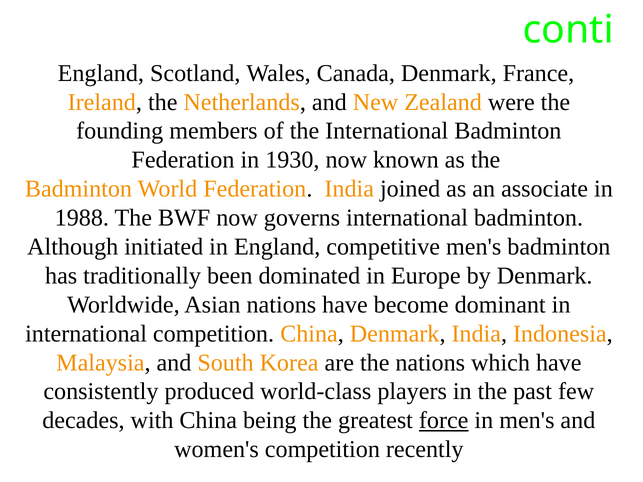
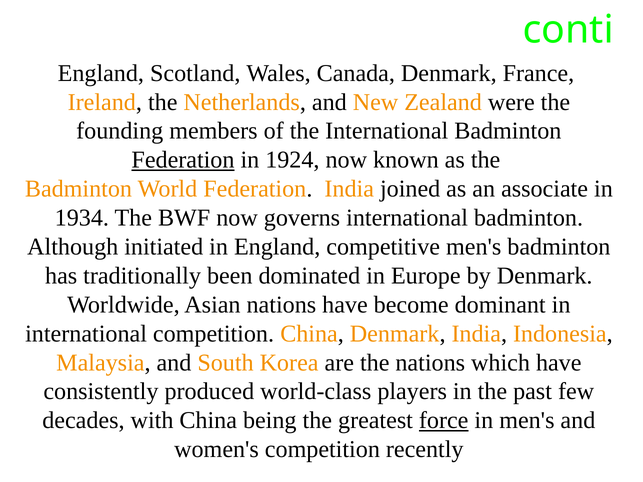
Federation underline: none -> present (183, 160)
1930: 1930 -> 1924 (292, 160)
1988: 1988 -> 1934 (82, 218)
